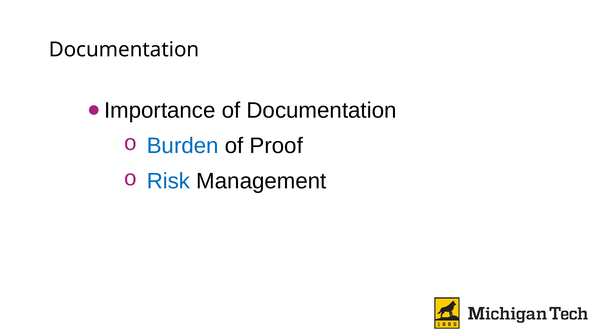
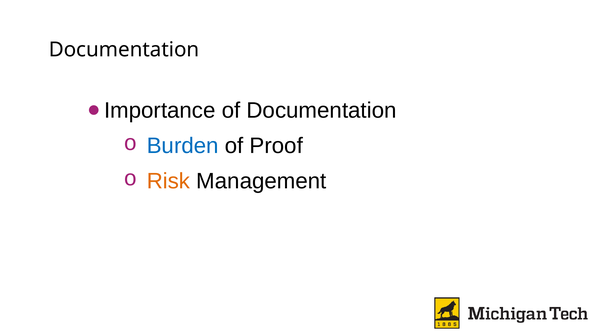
Risk colour: blue -> orange (168, 181)
